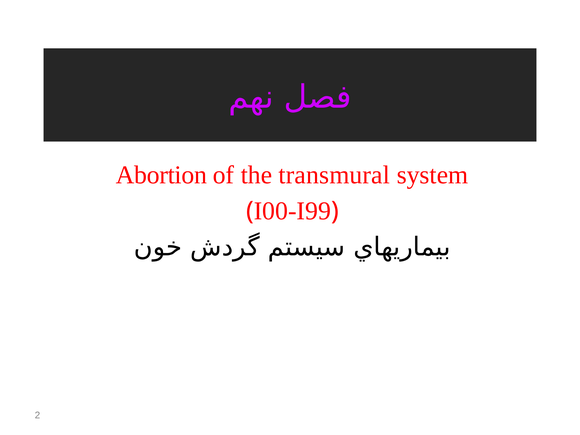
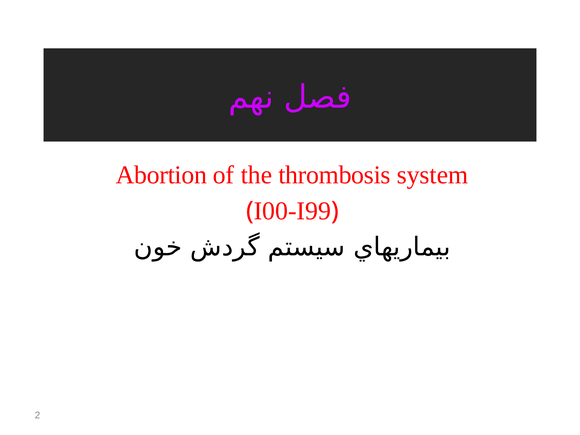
transmural: transmural -> thrombosis (335, 175)
